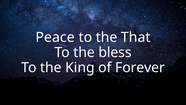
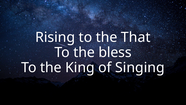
Peace: Peace -> Rising (55, 37)
Forever: Forever -> Singing (140, 67)
